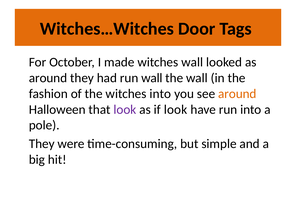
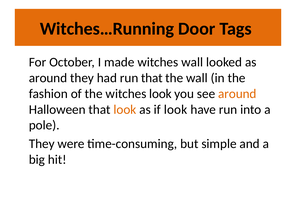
Witches…Witches: Witches…Witches -> Witches…Running (107, 29)
run wall: wall -> that (152, 78)
witches into: into -> look (160, 94)
look colour: purple -> orange (125, 109)
